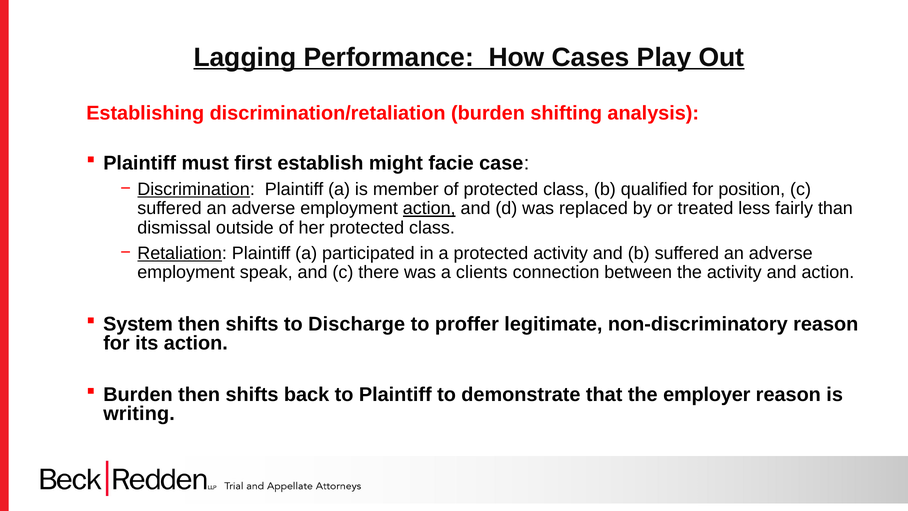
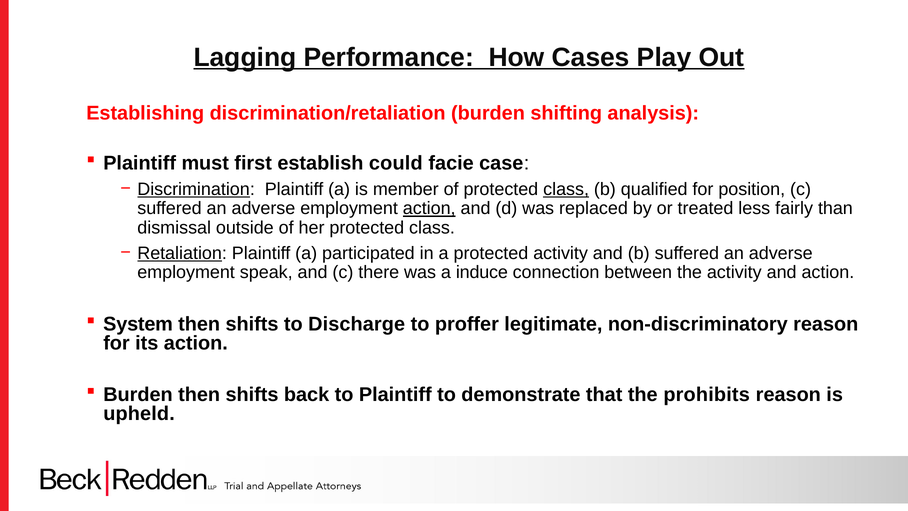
might: might -> could (396, 163)
class underline: none -> present (566, 189)
clients: clients -> induce (482, 272)
employer: employer -> prohibits (707, 395)
writing: writing -> upheld (139, 414)
